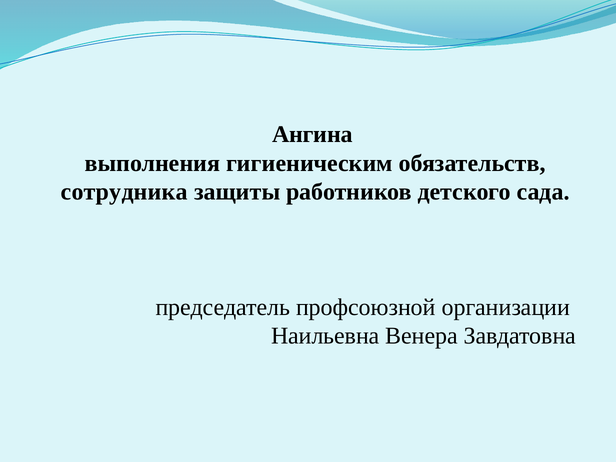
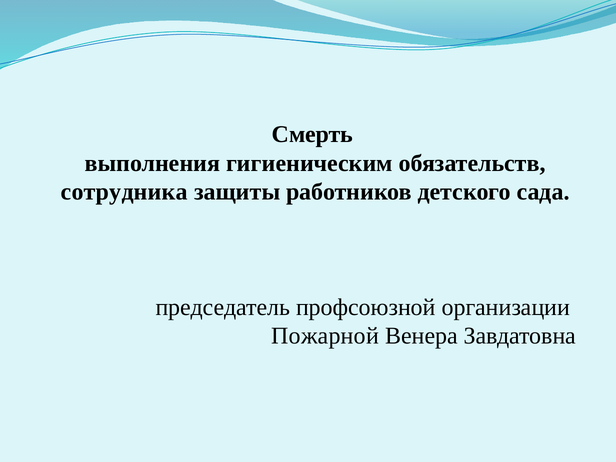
Ангина: Ангина -> Смерть (312, 135)
Наильевна: Наильевна -> Пожарной (325, 336)
